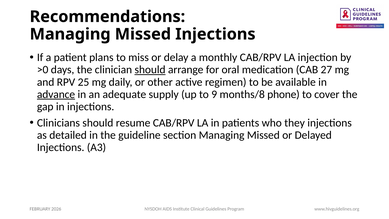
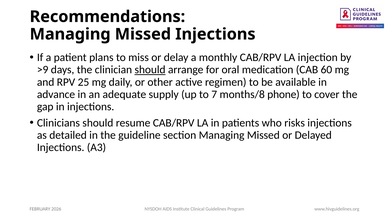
>0: >0 -> >9 (43, 70)
27: 27 -> 60 (326, 70)
advance underline: present -> none (56, 94)
9: 9 -> 7 (214, 94)
they: they -> risks (295, 123)
